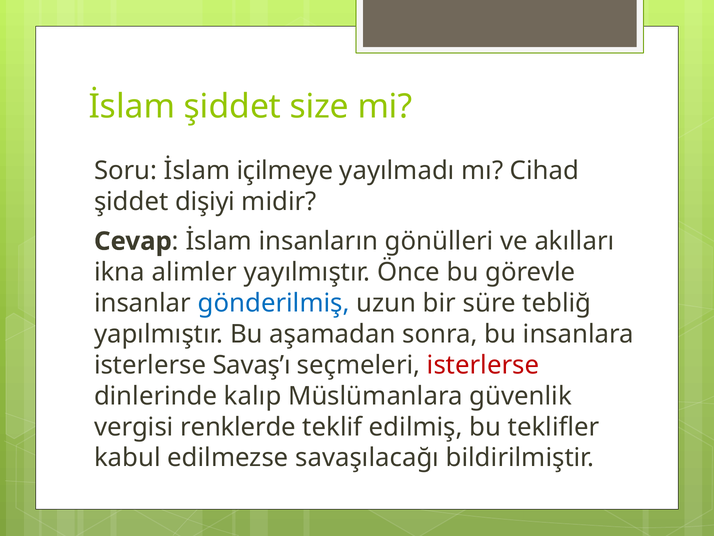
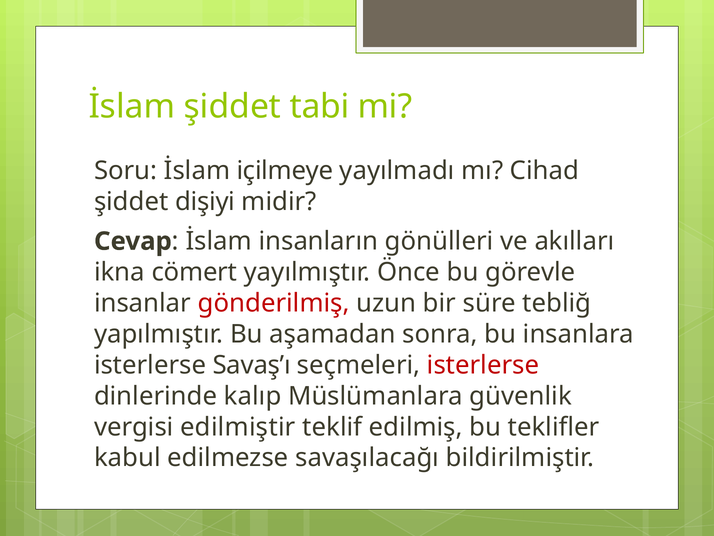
size: size -> tabi (320, 106)
alimler: alimler -> cömert (194, 272)
gönderilmiş colour: blue -> red (274, 303)
renklerde: renklerde -> edilmiştir (238, 427)
